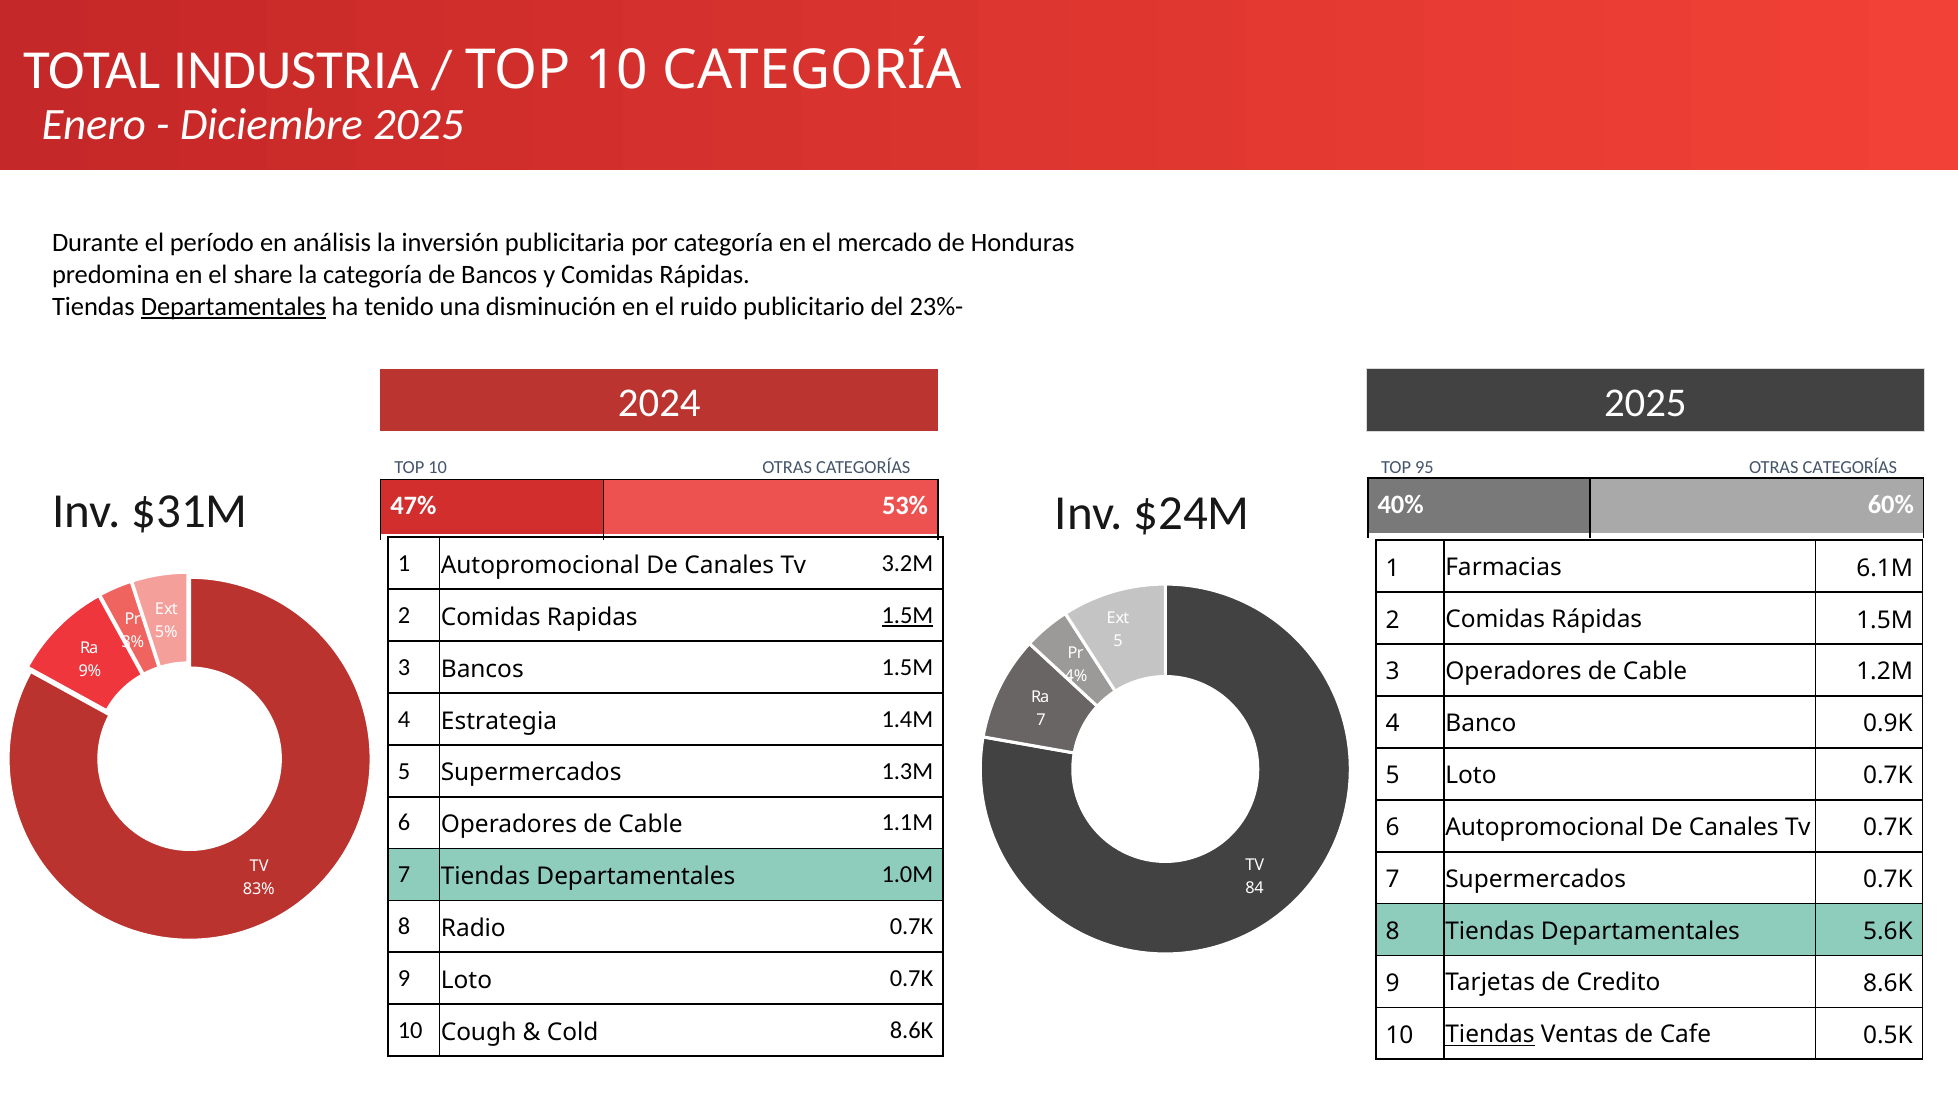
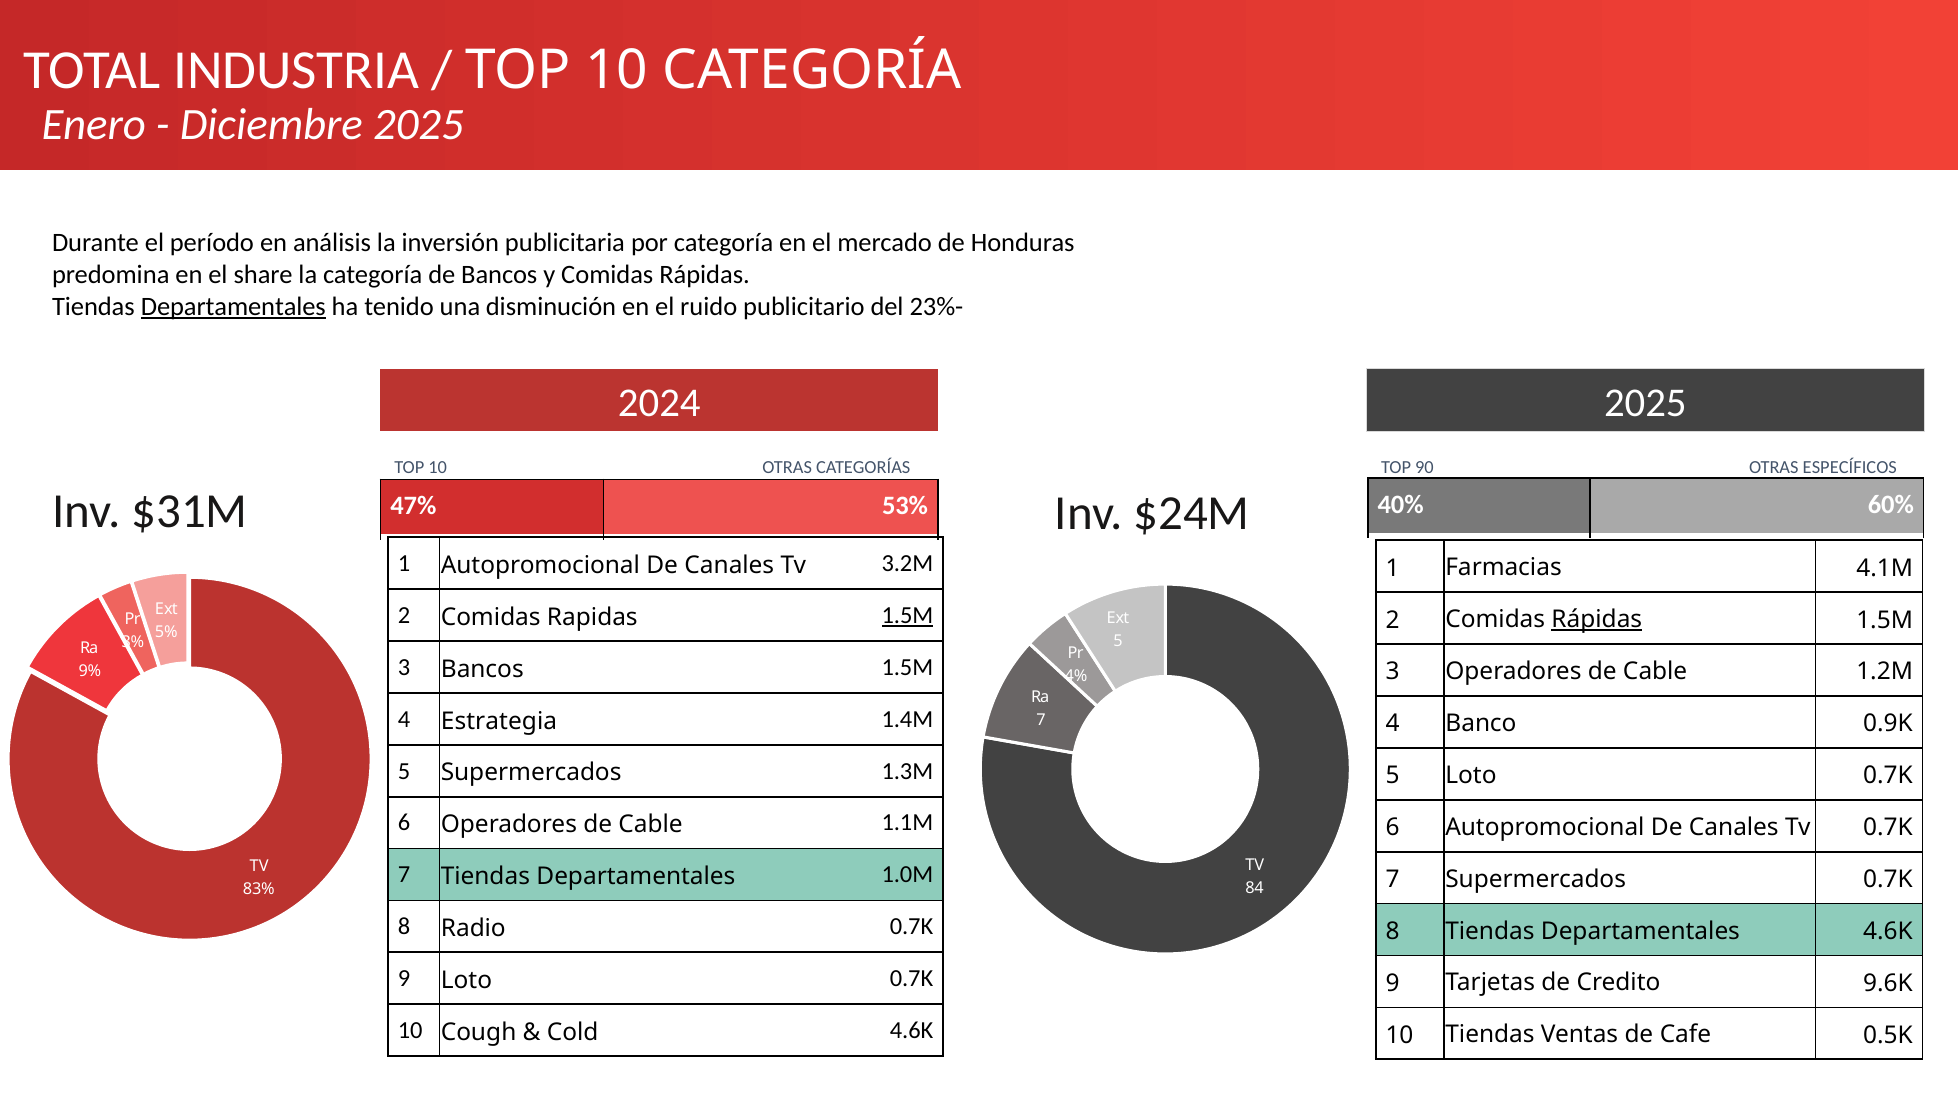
95: 95 -> 90 (1424, 467)
CATEGORÍAS: CATEGORÍAS -> ESPECÍFICOS (1850, 468)
6.1M: 6.1M -> 4.1M (1885, 568)
Rápidas underline: none -> present (1597, 620)
Departamentales 5.6K: 5.6K -> 4.6K (1888, 932)
Credito 8.6K: 8.6K -> 9.6K (1888, 984)
Cold 8.6K: 8.6K -> 4.6K (912, 1031)
Tiendas underline: present -> none (1490, 1035)
